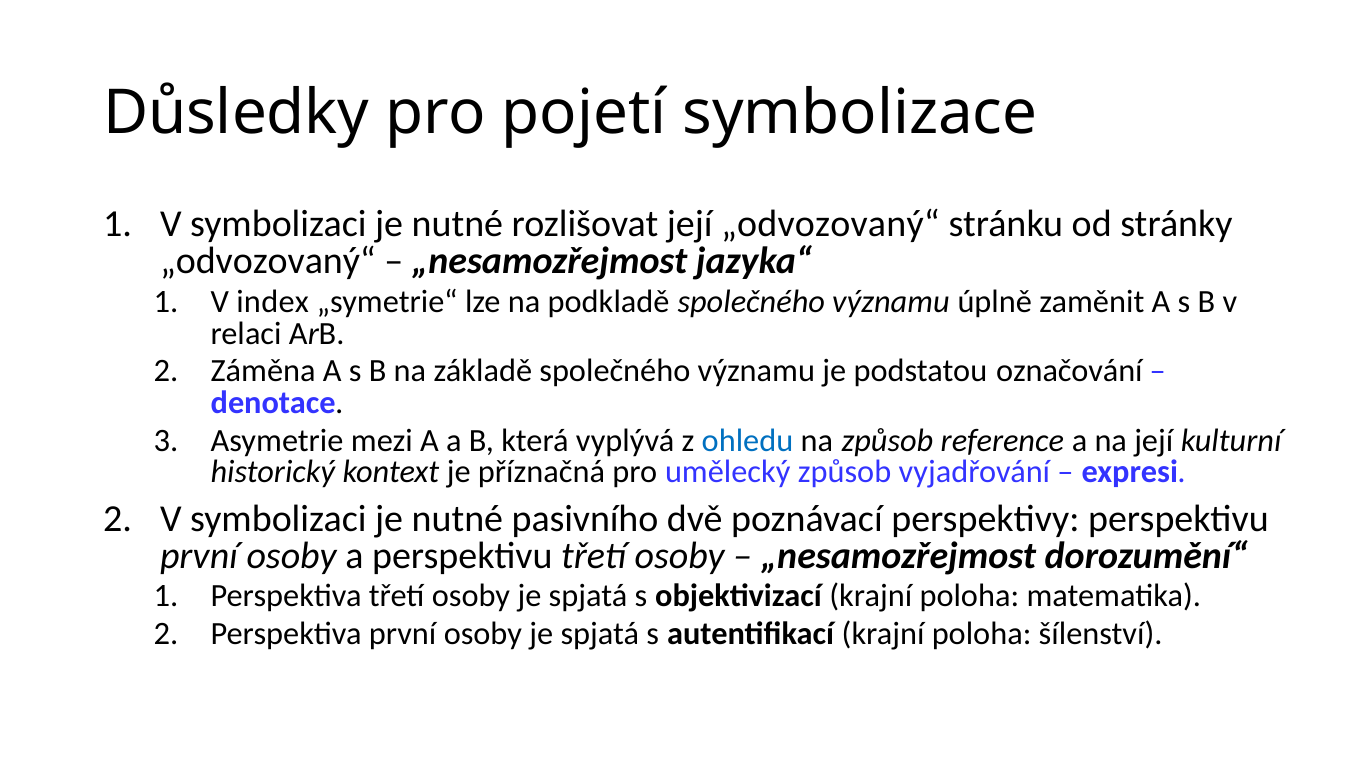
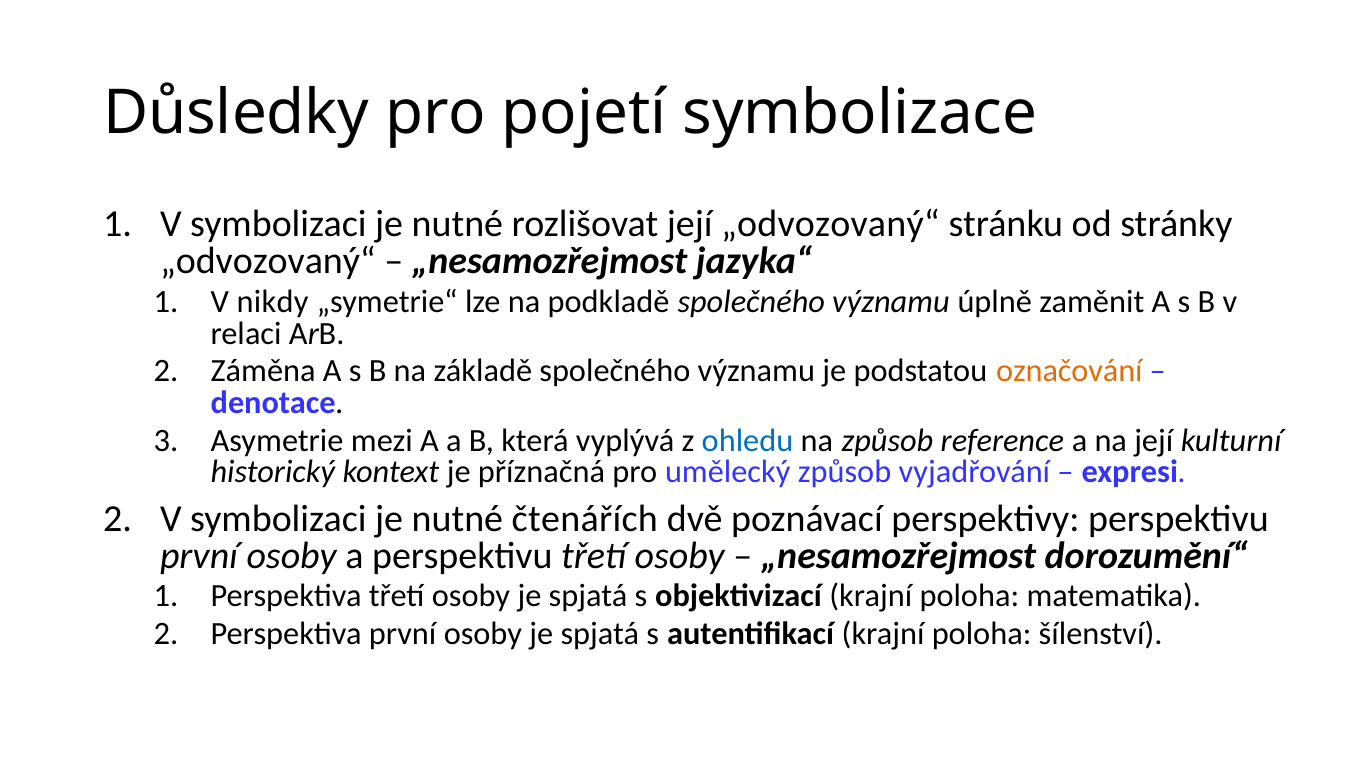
index: index -> nikdy (273, 302)
označování colour: black -> orange (1069, 371)
pasivního: pasivního -> čtenářích (585, 518)
